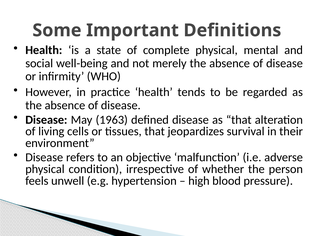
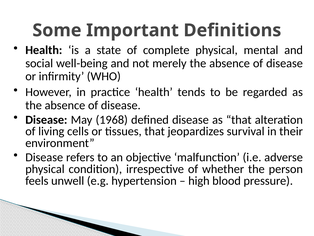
1963: 1963 -> 1968 (112, 119)
